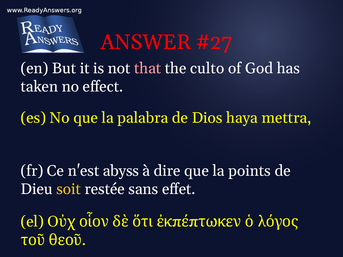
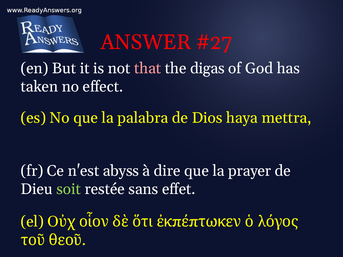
culto: culto -> digas (207, 68)
points: points -> prayer (250, 171)
soit colour: yellow -> light green (69, 189)
